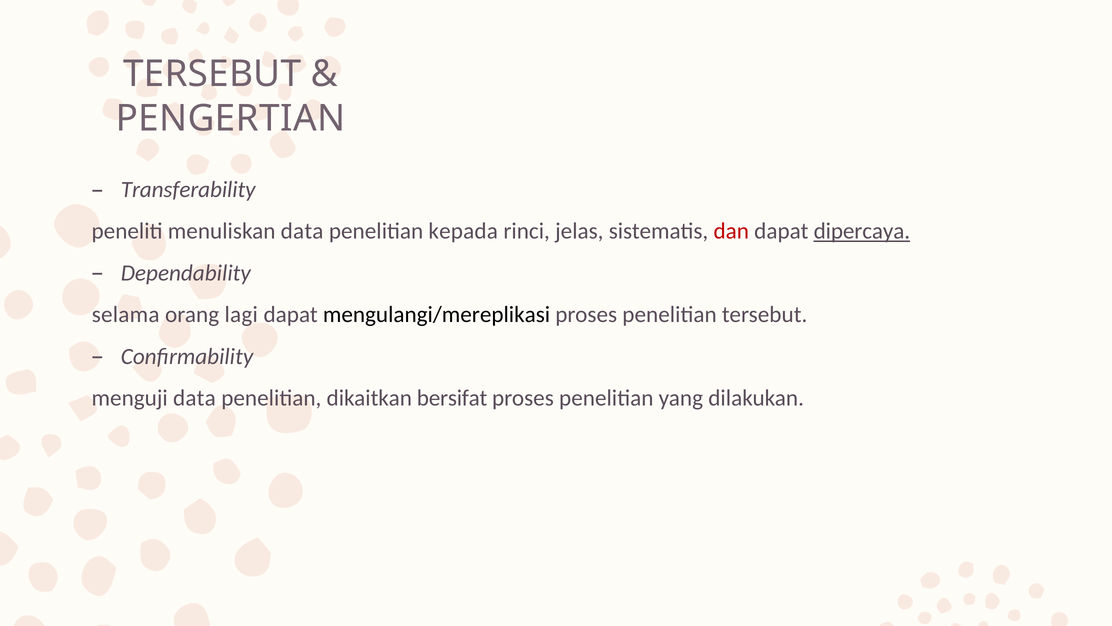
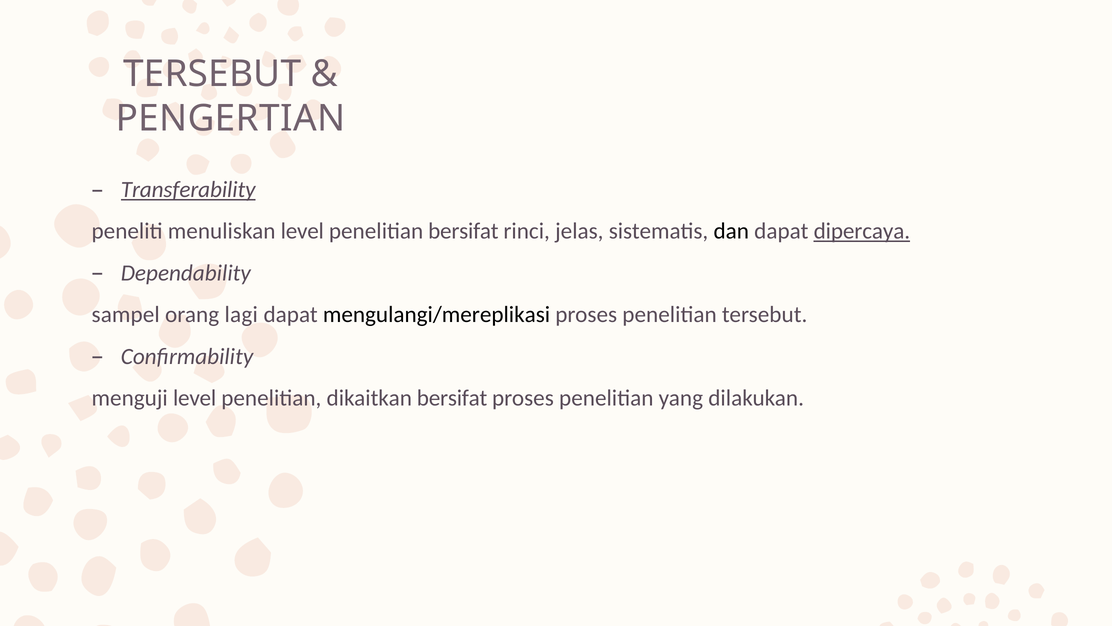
Transferability underline: none -> present (188, 189)
menuliskan data: data -> level (302, 231)
penelitian kepada: kepada -> bersifat (463, 231)
dan colour: red -> black (731, 231)
selama: selama -> sampel (126, 314)
menguji data: data -> level (195, 398)
